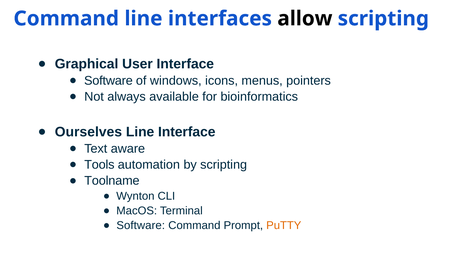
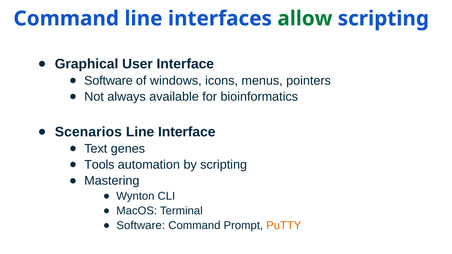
allow colour: black -> green (305, 19)
Ourselves: Ourselves -> Scenarios (88, 132)
aware: aware -> genes (128, 149)
Toolname: Toolname -> Mastering (112, 181)
